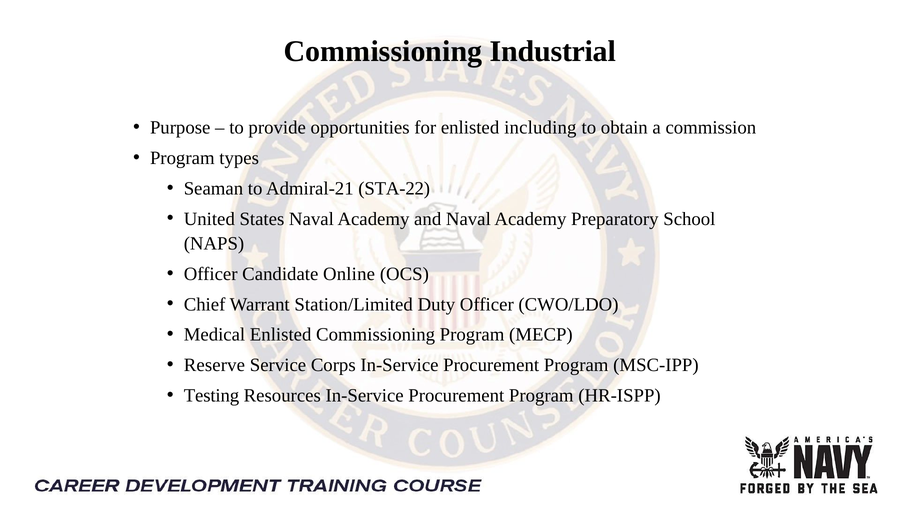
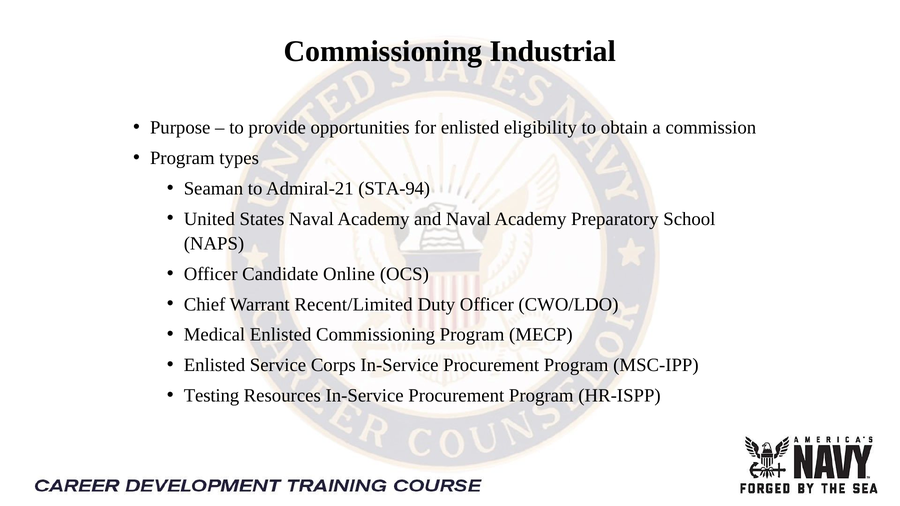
including: including -> eligibility (540, 128)
STA-22: STA-22 -> STA-94 (394, 189)
Station/Limited: Station/Limited -> Recent/Limited (354, 305)
Reserve: Reserve -> Enlisted (214, 365)
